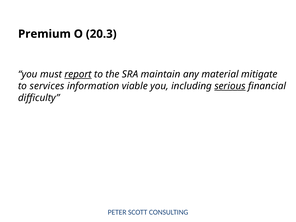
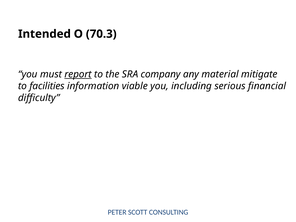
Premium: Premium -> Intended (44, 34)
20.3: 20.3 -> 70.3 (101, 34)
maintain: maintain -> company (161, 74)
services: services -> facilities (47, 86)
serious underline: present -> none (230, 86)
